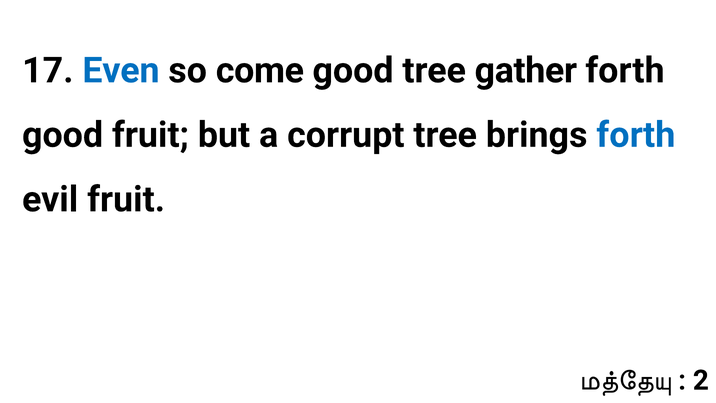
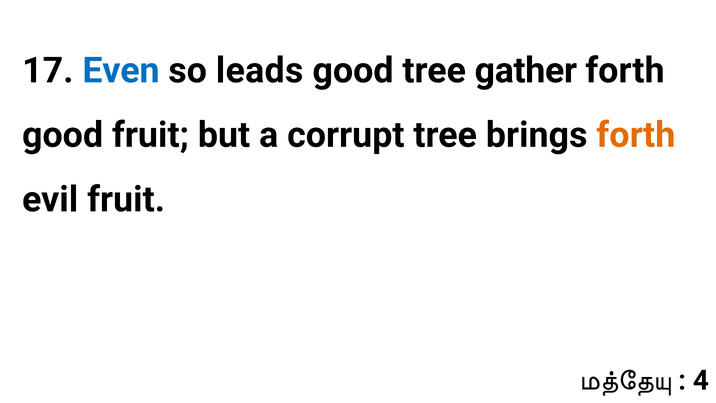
come: come -> leads (260, 70)
forth colour: blue -> orange (636, 135)
2: 2 -> 4 (701, 380)
